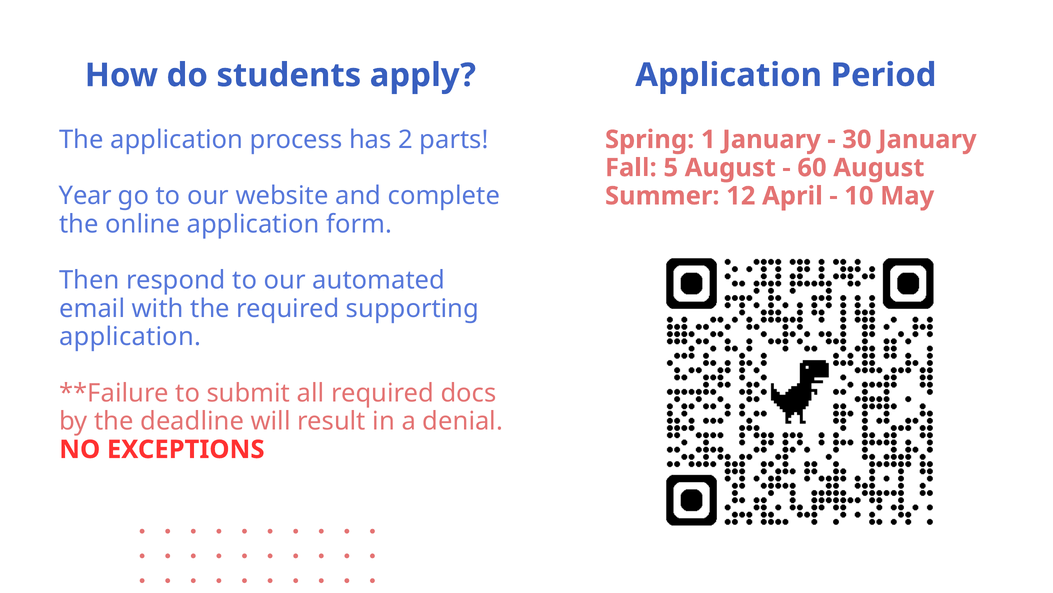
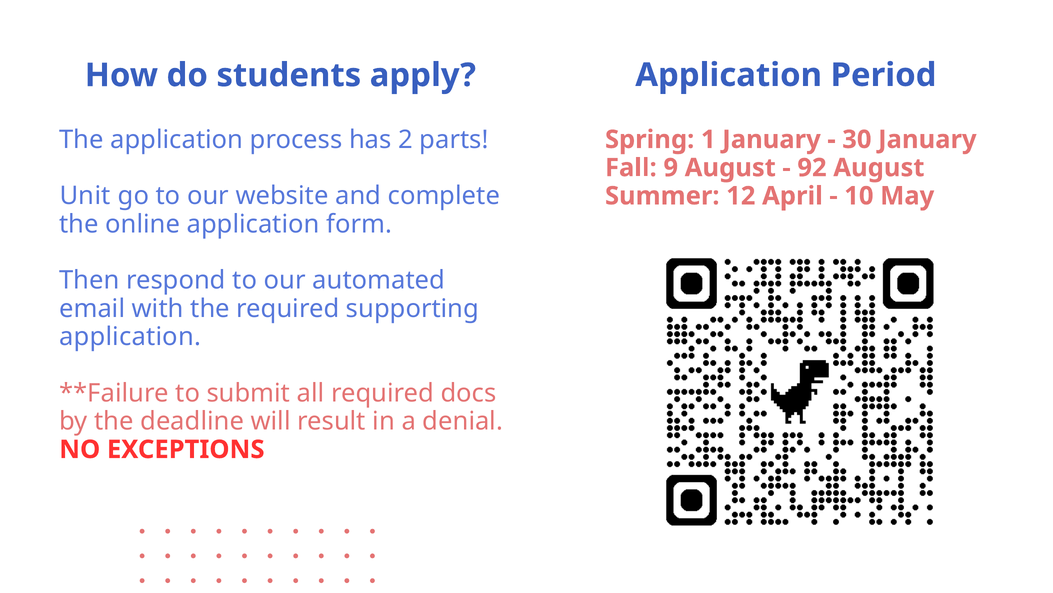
5: 5 -> 9 (671, 168)
60: 60 -> 92 (812, 168)
Year: Year -> Unit (85, 196)
